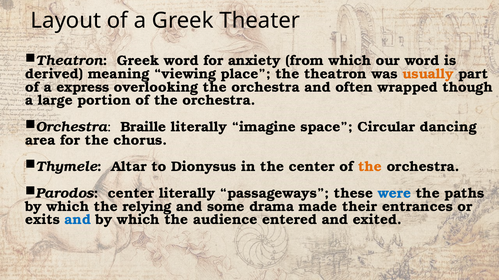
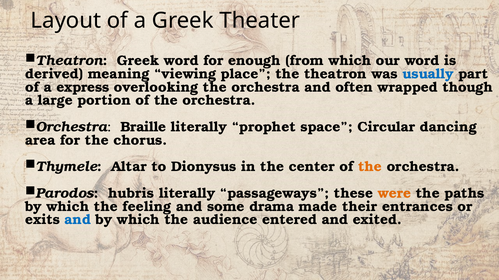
anxiety: anxiety -> enough (254, 61)
usually colour: orange -> blue (428, 74)
imagine: imagine -> prophet (264, 127)
Parodos center: center -> hubris (131, 194)
were colour: blue -> orange (394, 194)
relying: relying -> feeling (147, 207)
